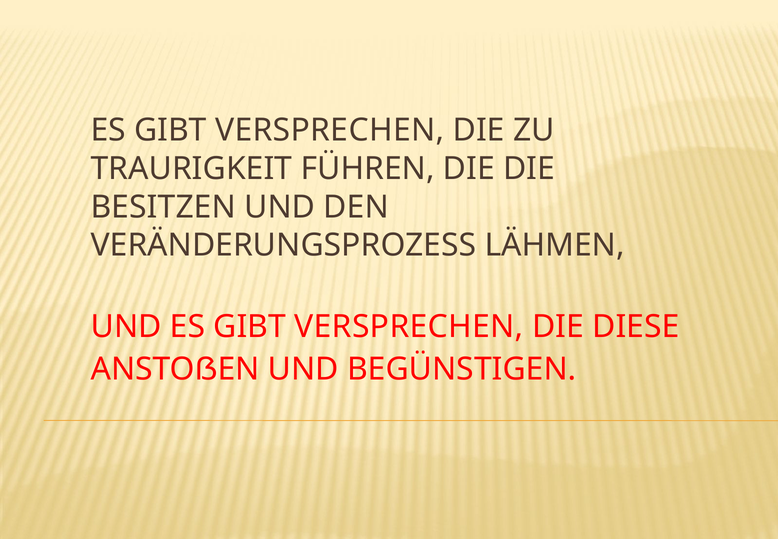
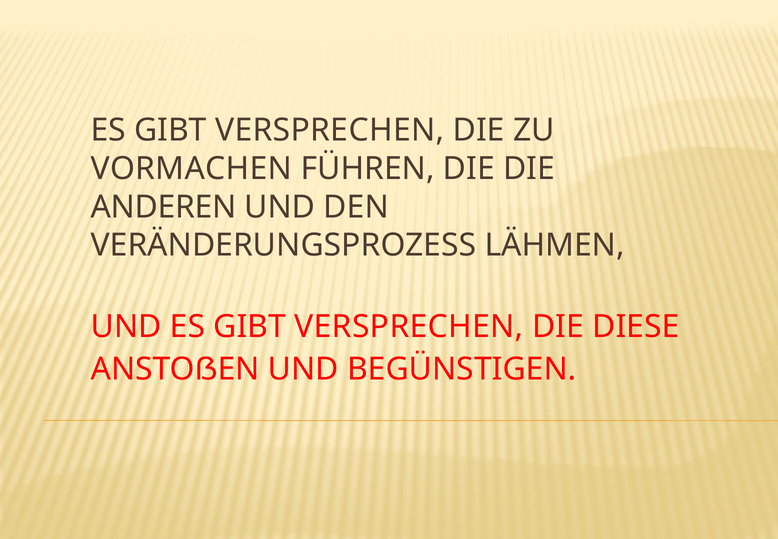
TRAURIGKEIT: TRAURIGKEIT -> VORMACHEN (191, 169)
BESITZEN: BESITZEN -> ANDEREN (163, 207)
